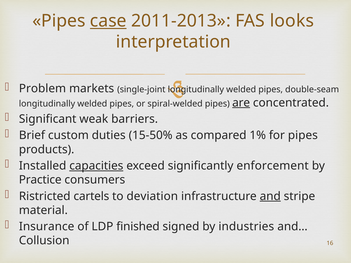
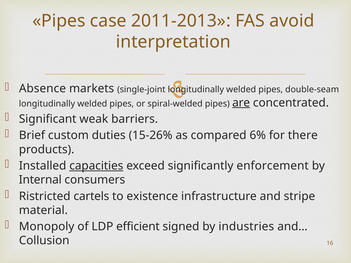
case underline: present -> none (108, 21)
looks: looks -> avoid (292, 21)
Problem: Problem -> Absence (42, 89)
15-50%: 15-50% -> 15-26% (151, 136)
1%: 1% -> 6% (258, 136)
for pipes: pipes -> there (303, 136)
Practice: Practice -> Internal (40, 180)
deviation: deviation -> existence (152, 196)
and underline: present -> none (270, 196)
Insurance: Insurance -> Monopoly (47, 227)
finished: finished -> efficient (138, 227)
